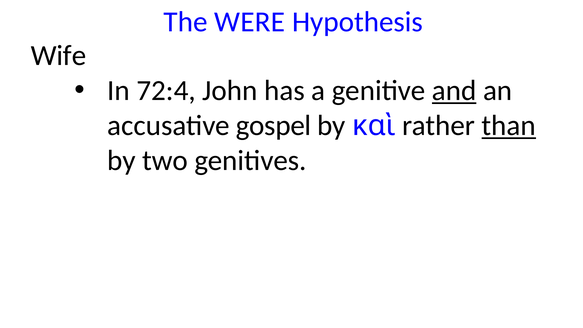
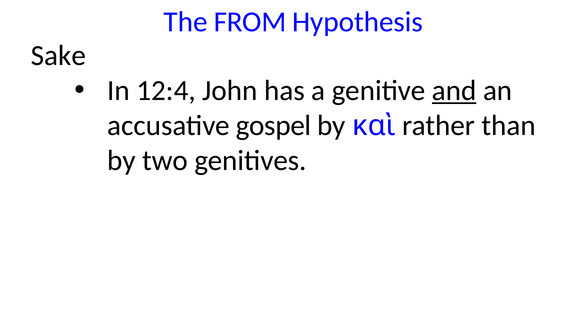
WERE: WERE -> FROM (250, 22)
Wife: Wife -> Sake (58, 56)
72:4: 72:4 -> 12:4 (166, 91)
than underline: present -> none (509, 126)
